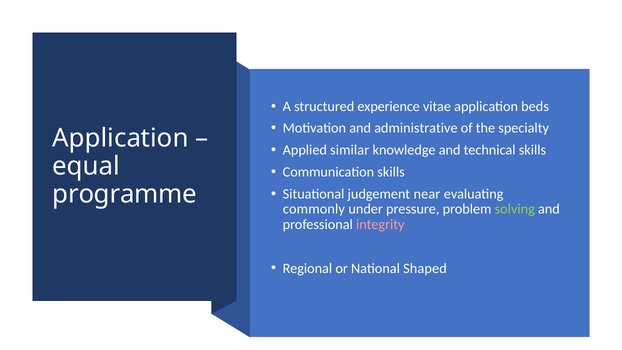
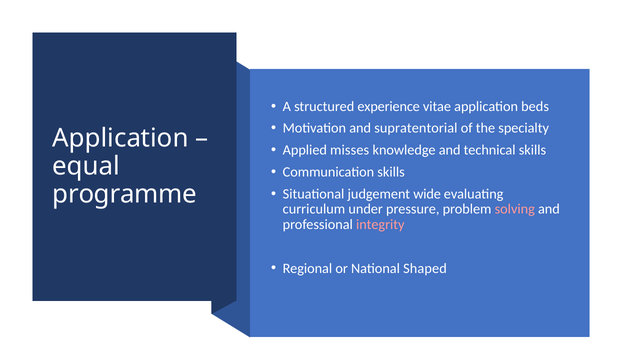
administrative: administrative -> supratentorial (416, 128)
similar: similar -> misses (350, 150)
near: near -> wide (427, 194)
commonly: commonly -> curriculum (314, 209)
solving colour: light green -> pink (515, 209)
